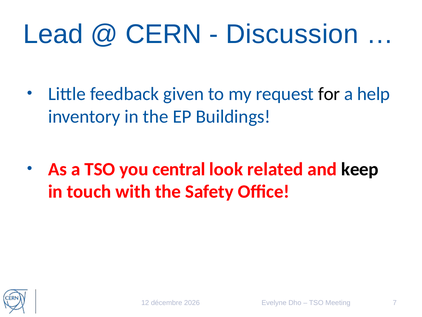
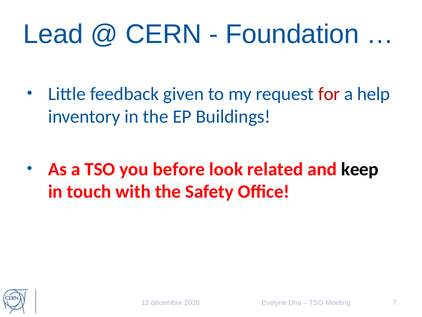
Discussion: Discussion -> Foundation (292, 34)
for colour: black -> red (329, 94)
central: central -> before (179, 169)
